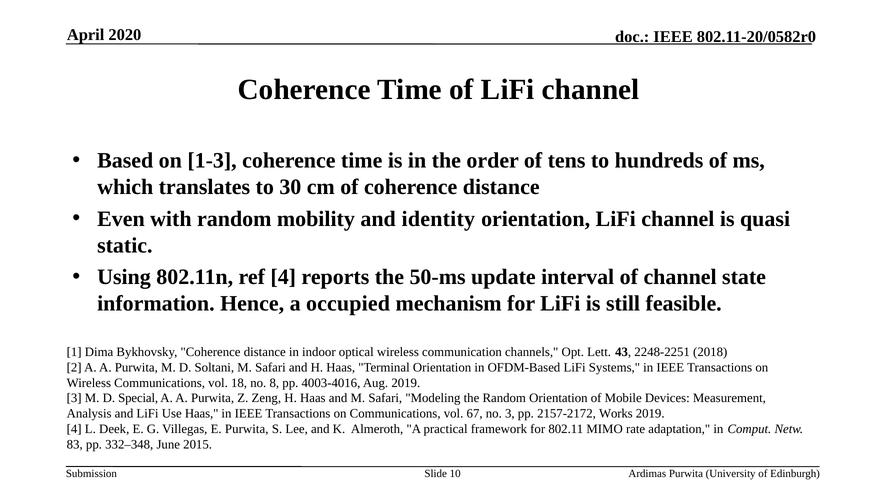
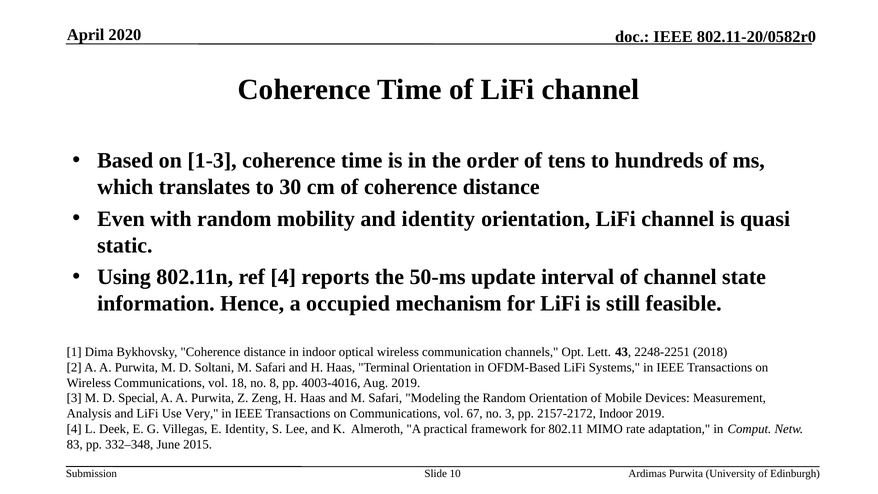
Use Haas: Haas -> Very (202, 414)
2157-2172 Works: Works -> Indoor (616, 414)
E Purwita: Purwita -> Identity (247, 429)
